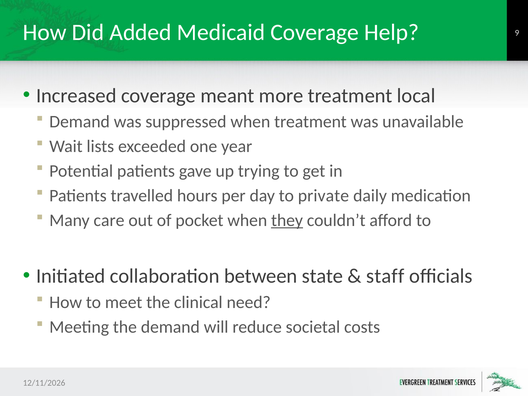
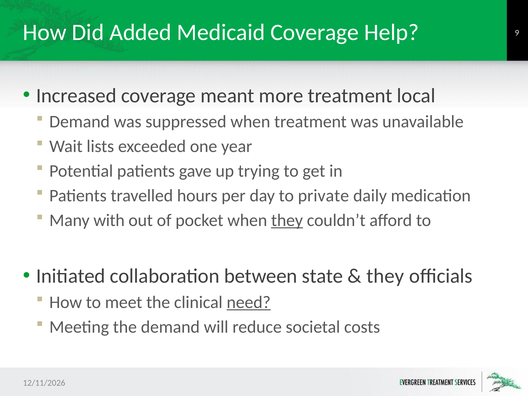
care: care -> with (109, 220)
staff: staff -> they (385, 276)
need underline: none -> present (249, 302)
